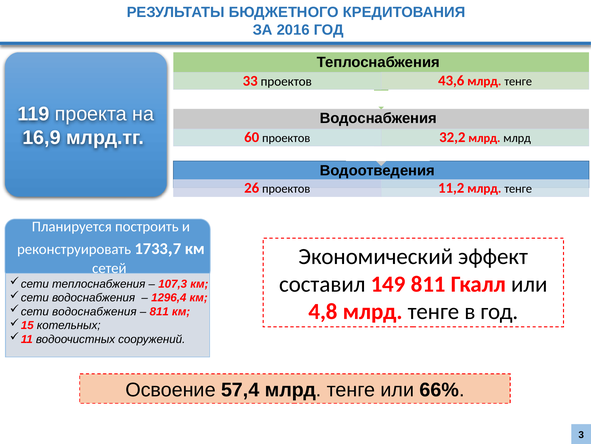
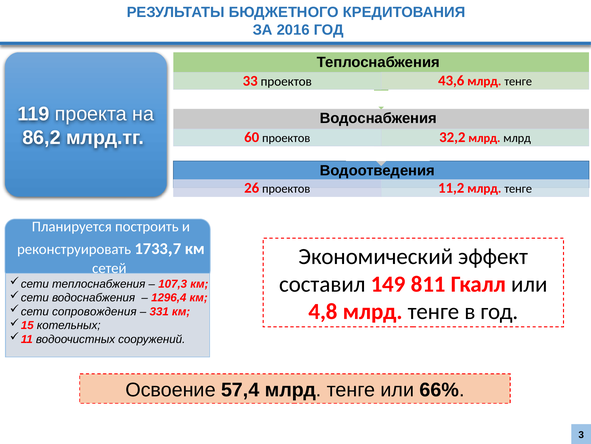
16,9: 16,9 -> 86,2 (42, 137)
водоснабжения: водоснабжения -> сопровождения (94, 311)
811: 811 -> 331 (159, 311)
